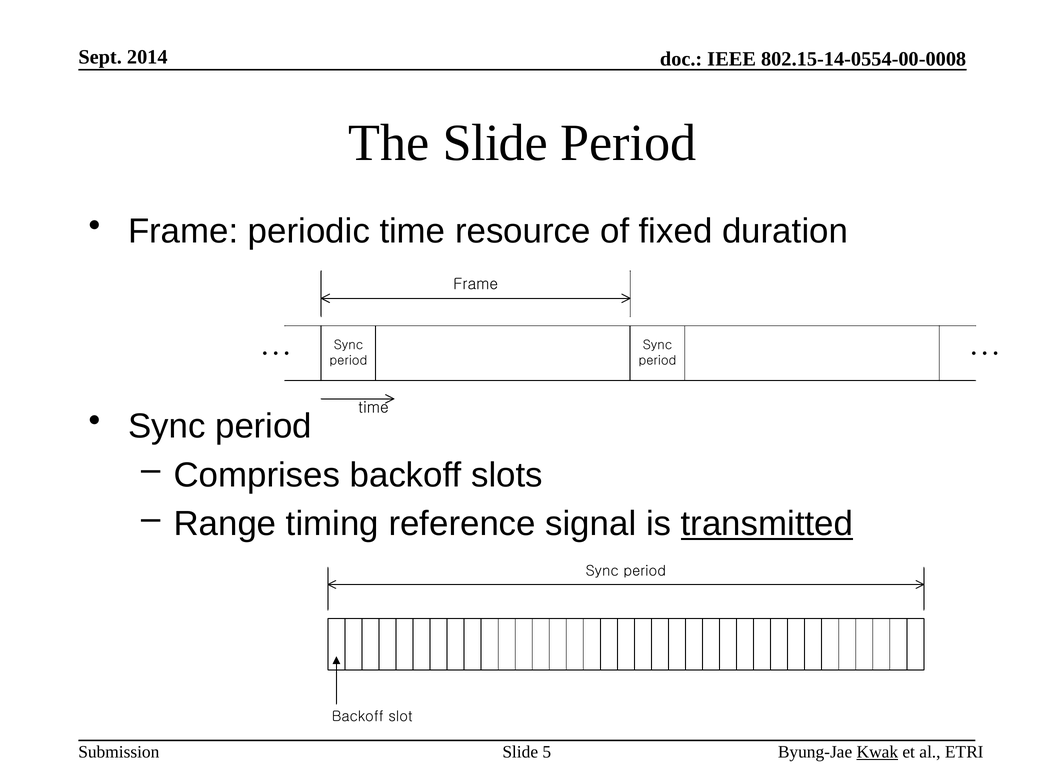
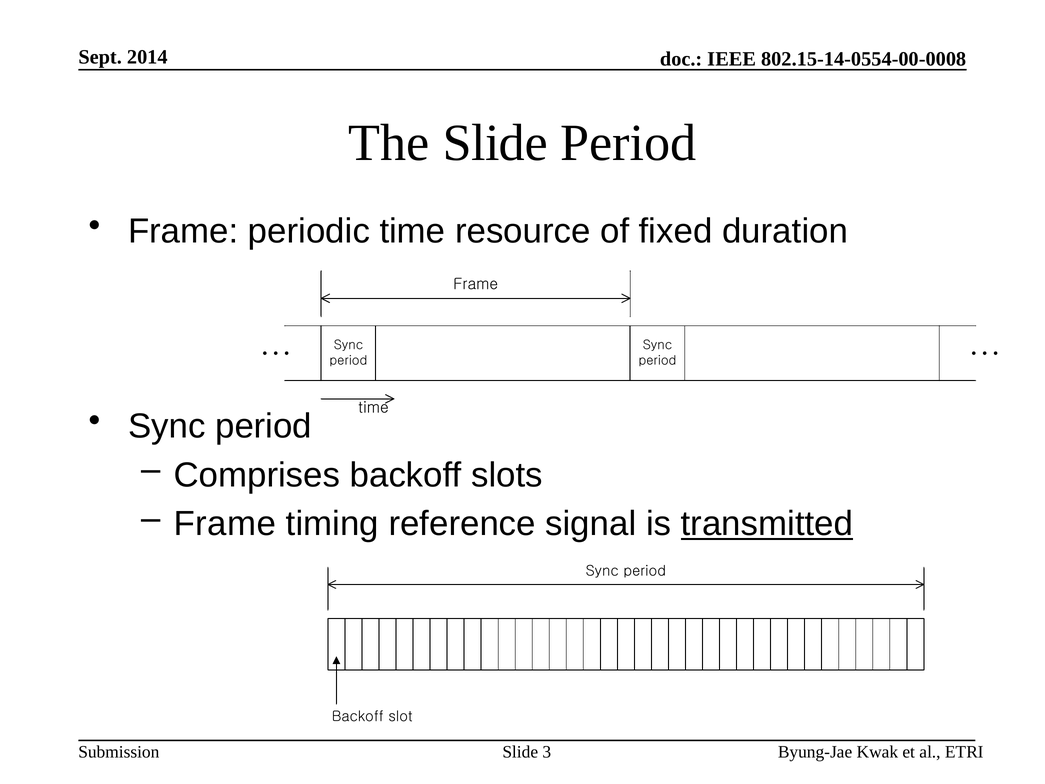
Range: Range -> Frame (225, 524)
Kwak underline: present -> none (877, 752)
5: 5 -> 3 (547, 752)
